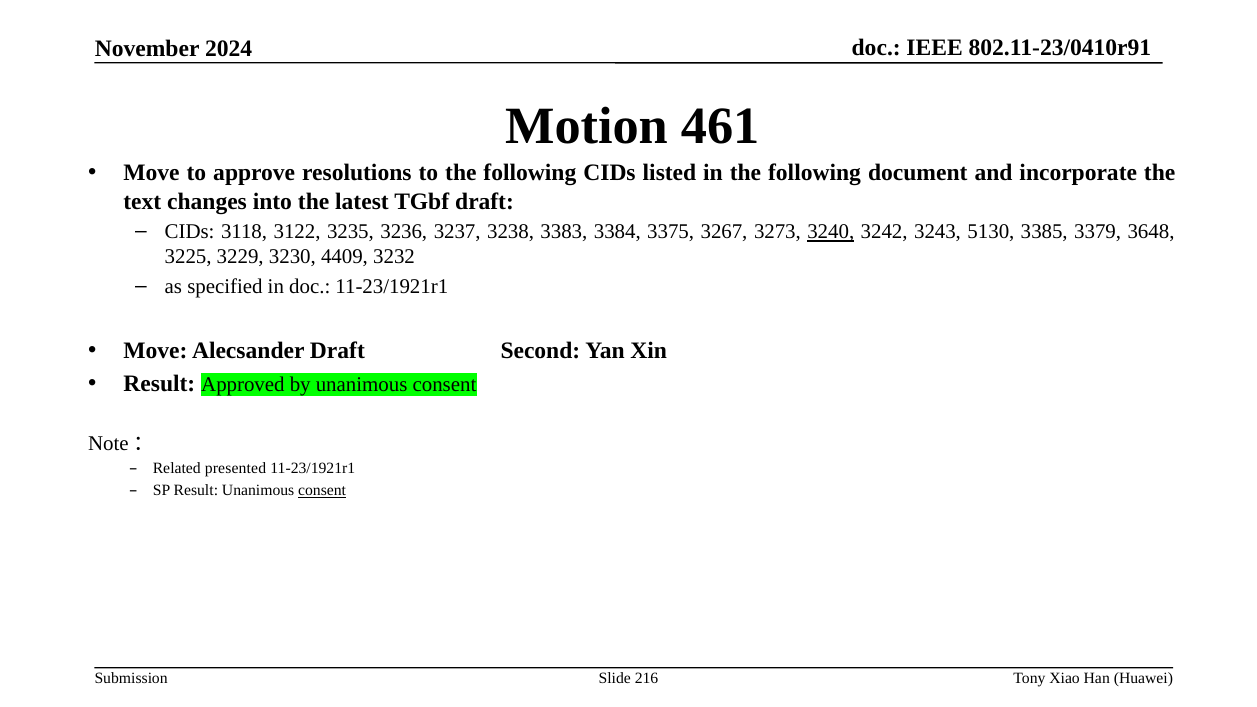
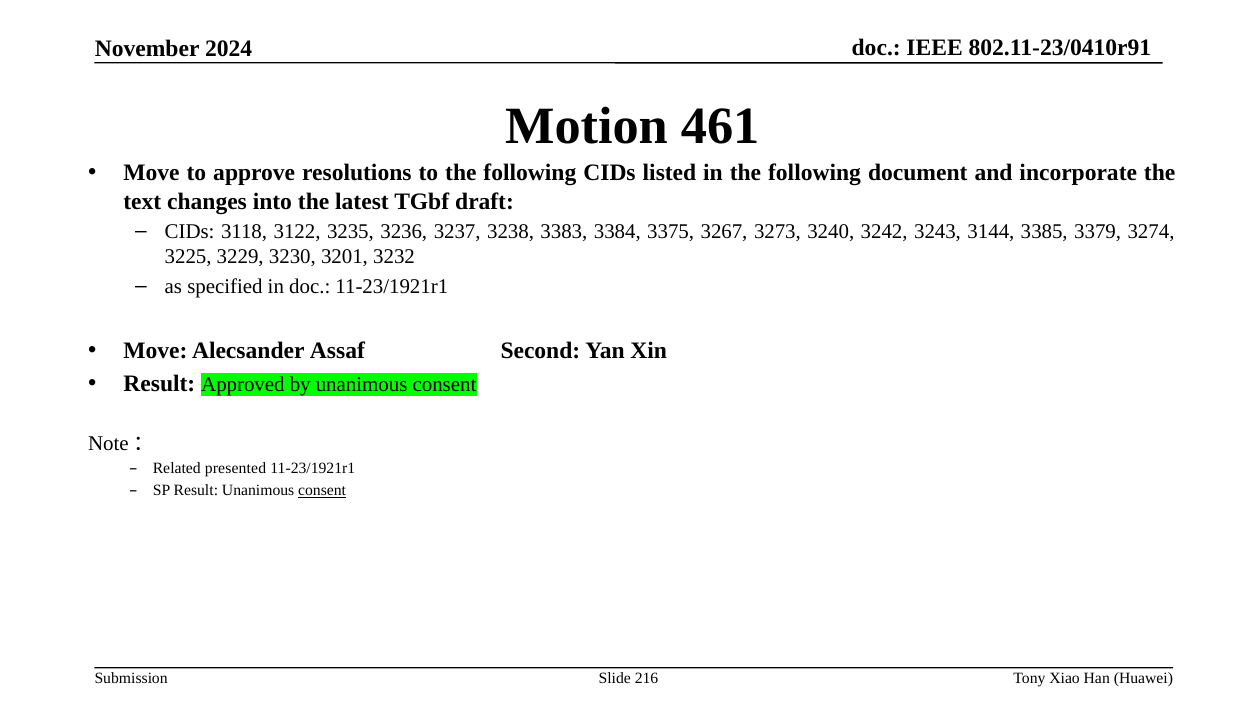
3240 underline: present -> none (831, 232)
5130: 5130 -> 3144 (991, 232)
3648: 3648 -> 3274 (1151, 232)
4409: 4409 -> 3201 (344, 257)
Alecsander Draft: Draft -> Assaf (337, 351)
